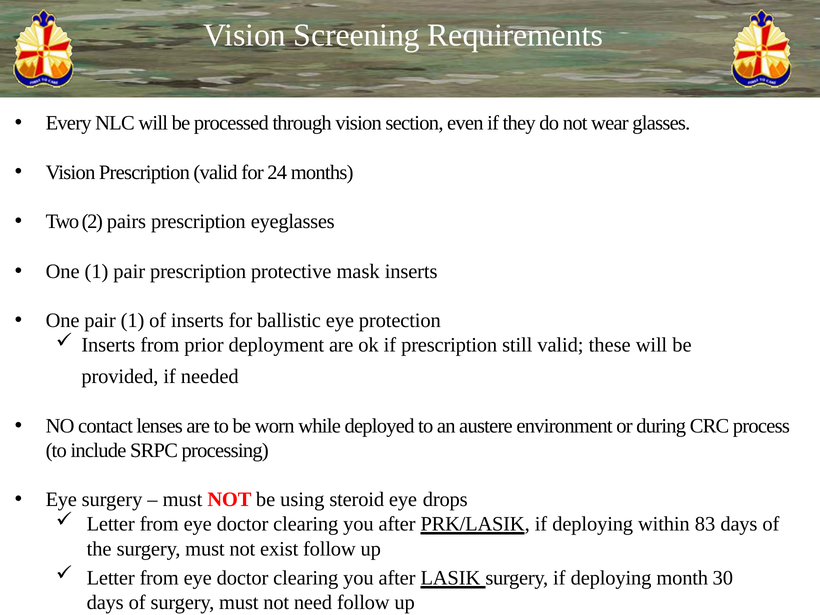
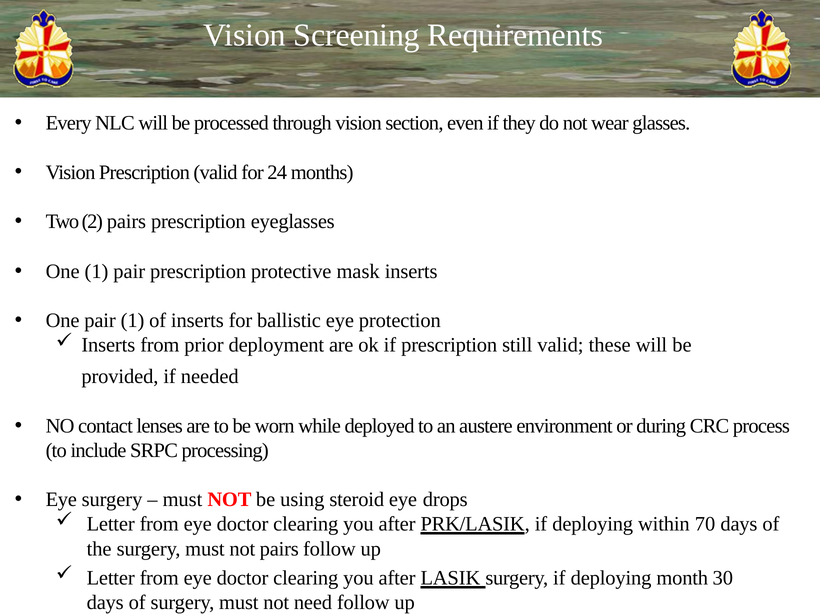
83: 83 -> 70 (705, 524)
not exist: exist -> pairs (279, 549)
